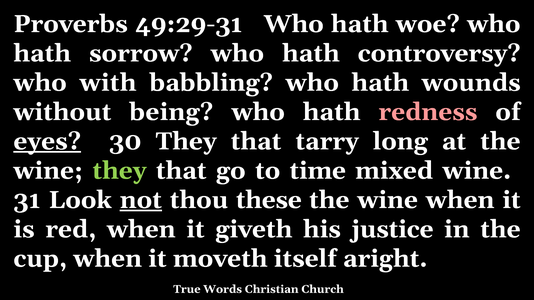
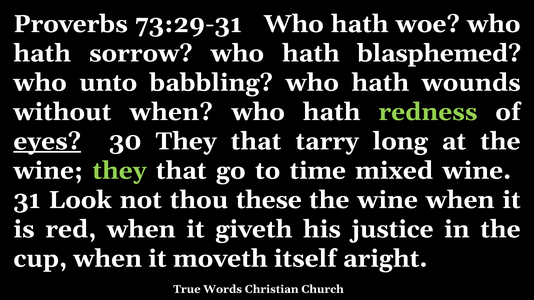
49:29-31: 49:29-31 -> 73:29-31 (189, 24)
controversy: controversy -> blasphemed (439, 53)
with: with -> unto (108, 83)
without being: being -> when (171, 112)
redness colour: pink -> light green (428, 112)
not underline: present -> none (141, 200)
